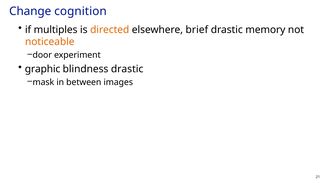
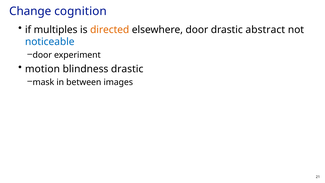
elsewhere brief: brief -> door (197, 30)
memory: memory -> abstract (265, 30)
noticeable colour: orange -> blue (50, 42)
graphic: graphic -> motion (42, 69)
